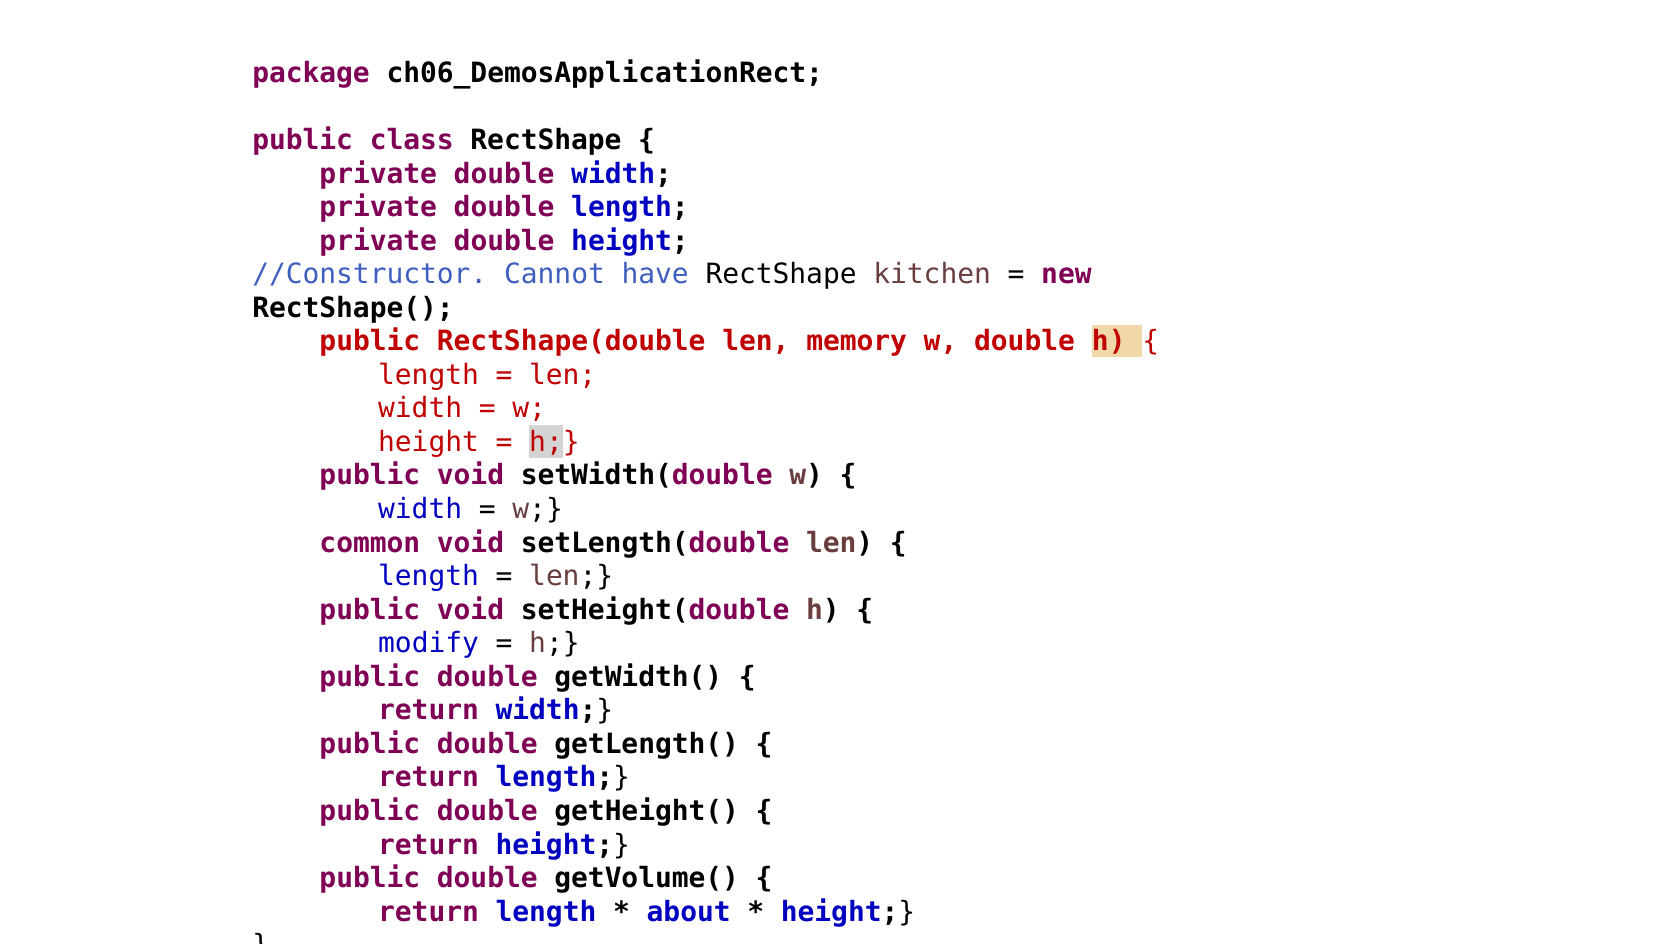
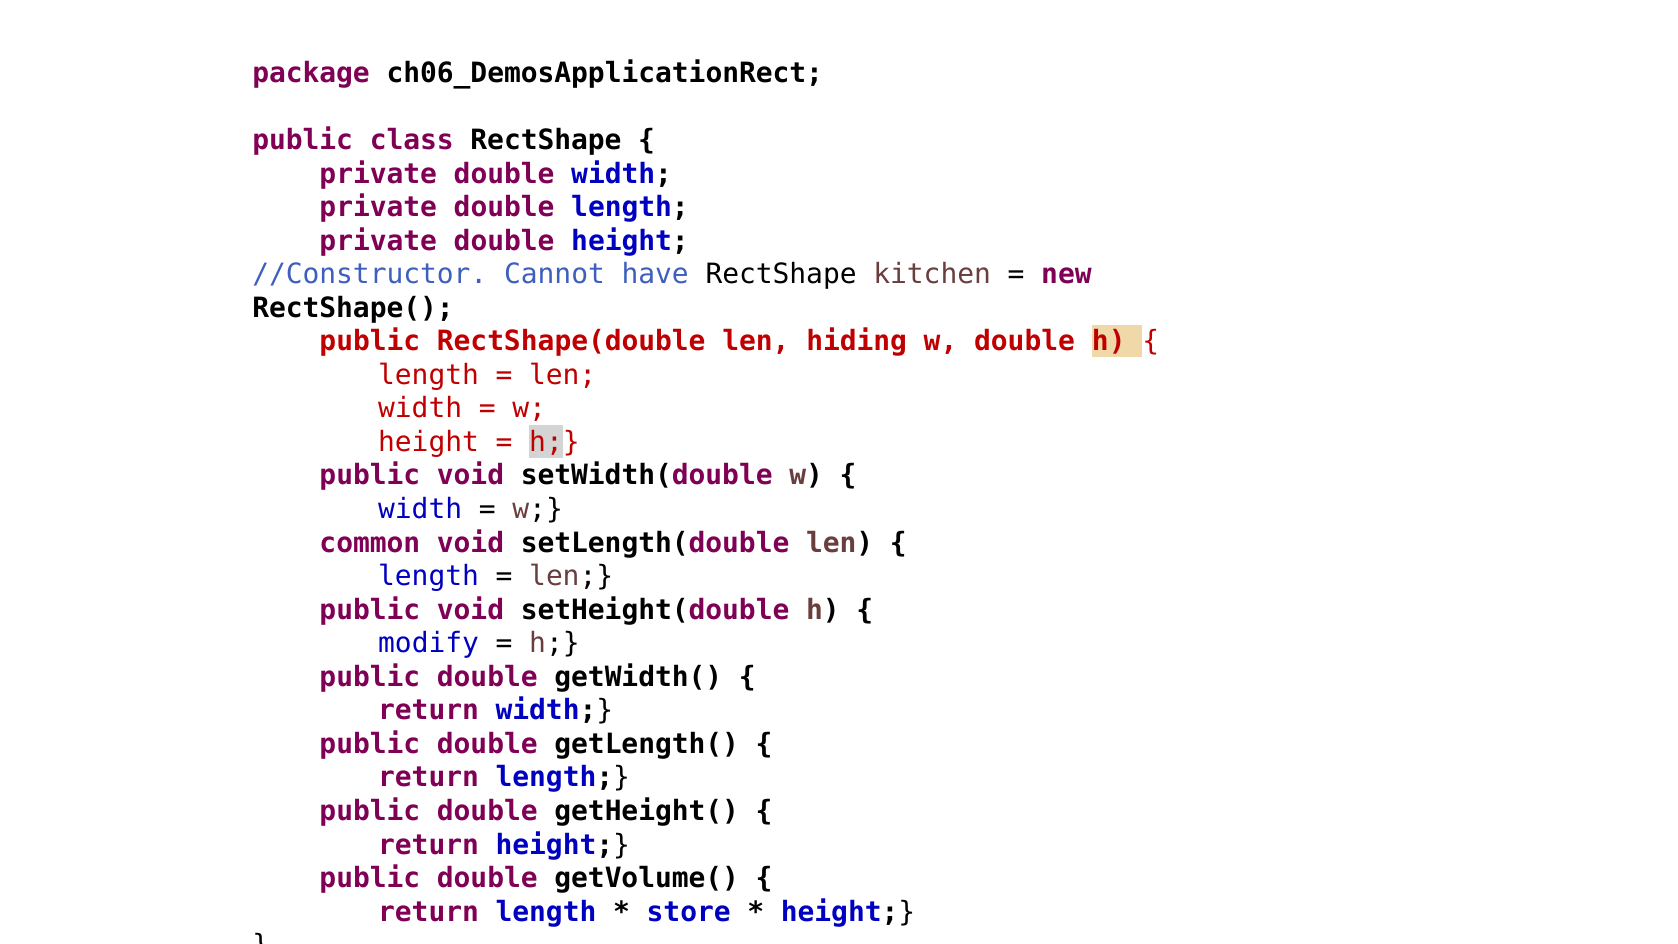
memory: memory -> hiding (857, 342)
about: about -> store (689, 912)
